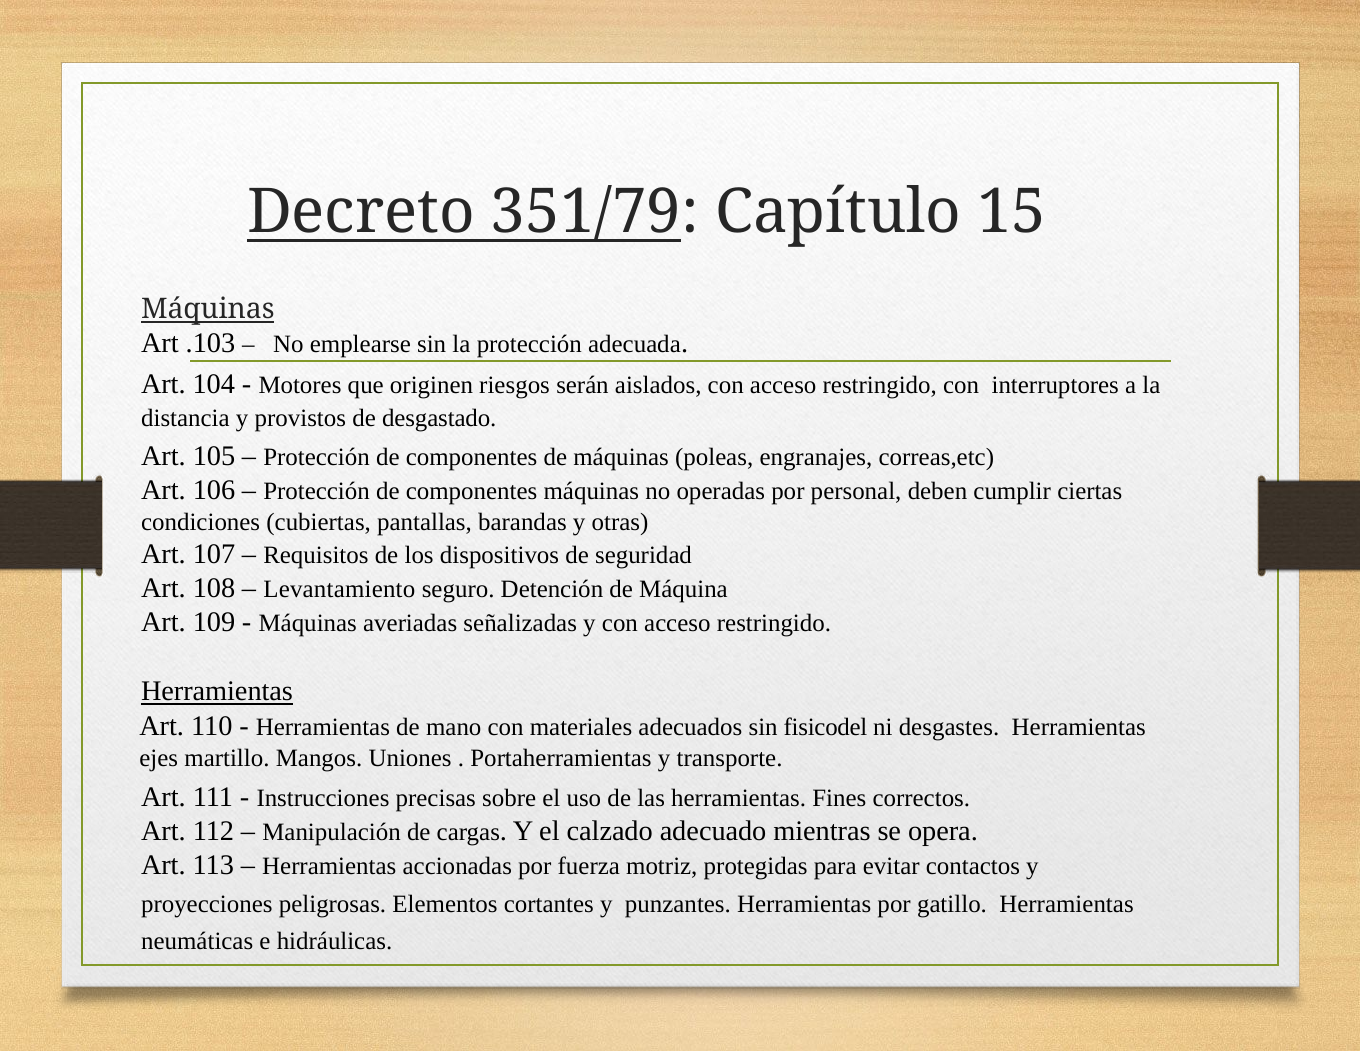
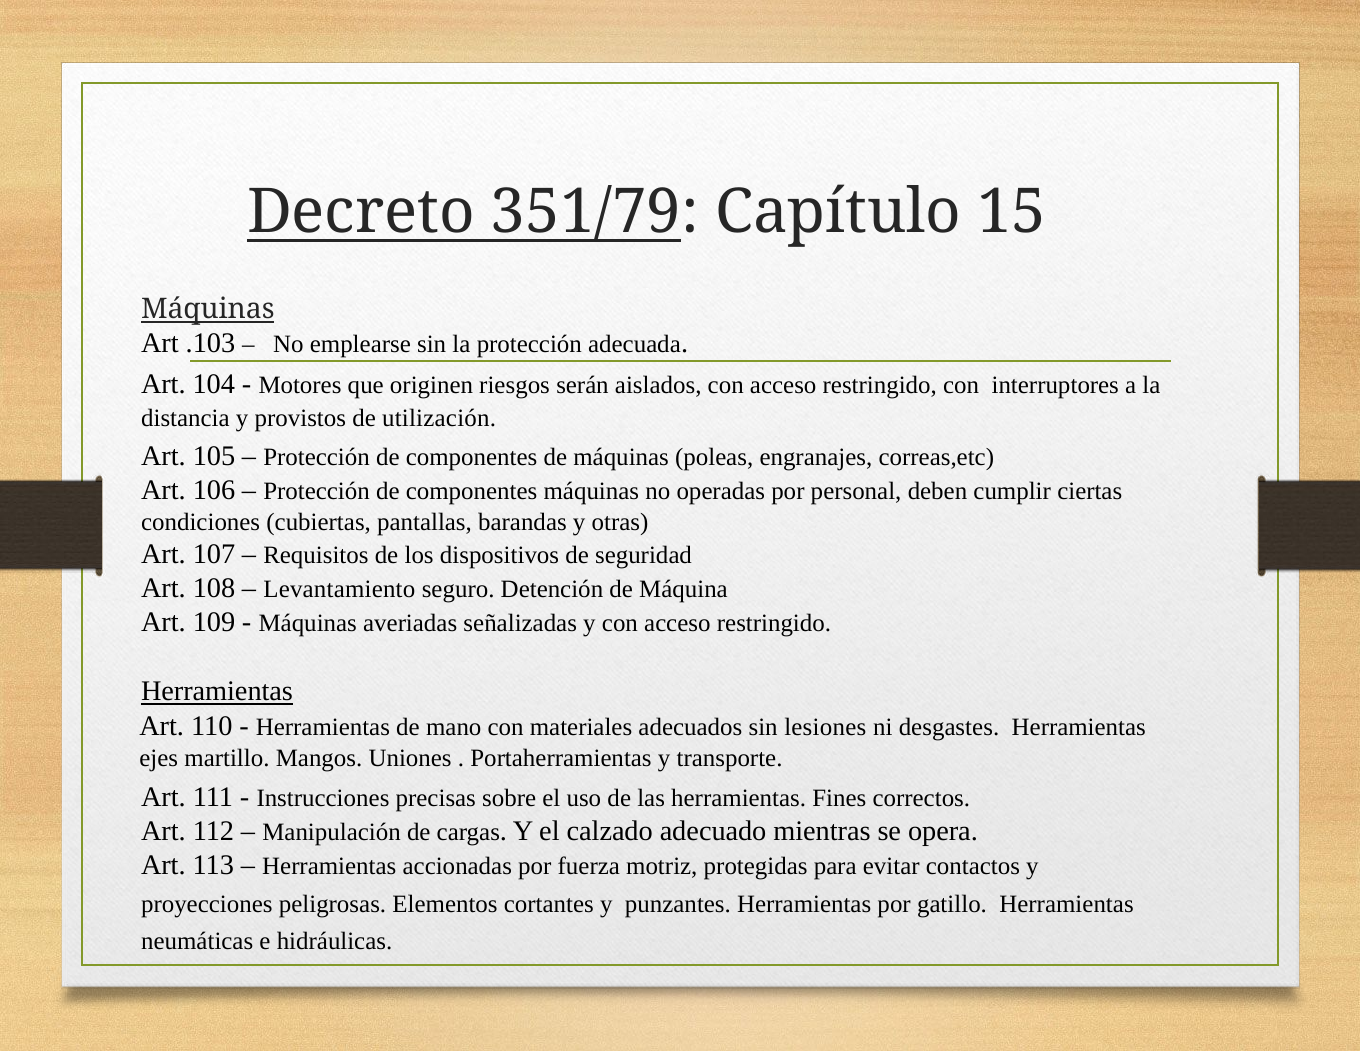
desgastado: desgastado -> utilización (439, 419)
fisicodel: fisicodel -> lesiones (825, 727)
